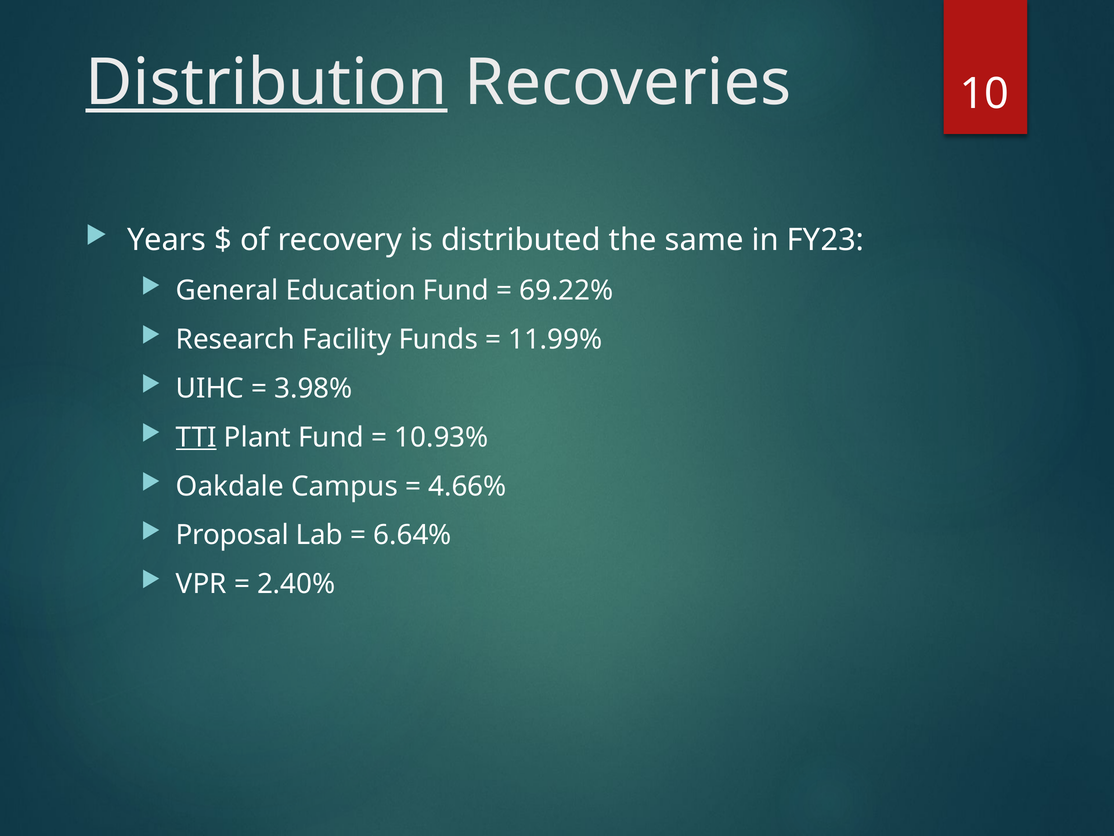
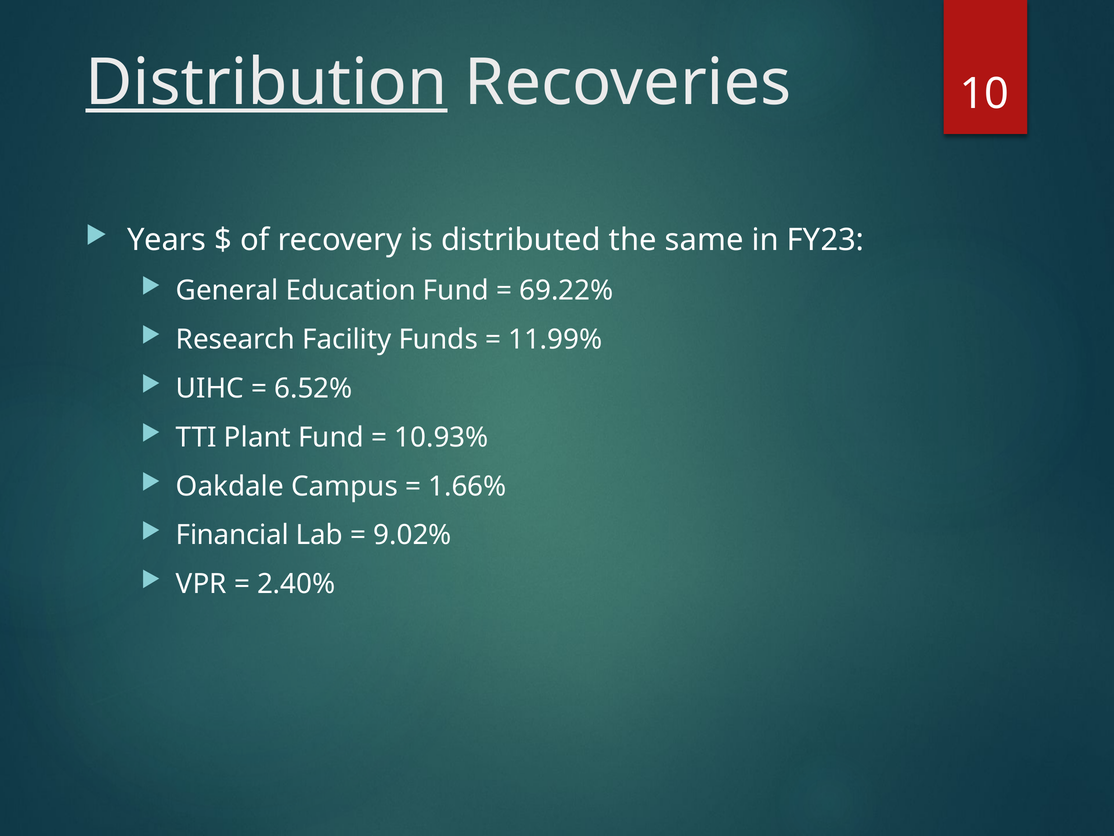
3.98%: 3.98% -> 6.52% (313, 388)
TTI underline: present -> none (196, 437)
4.66%: 4.66% -> 1.66% (467, 486)
Proposal: Proposal -> Financial (232, 535)
6.64%: 6.64% -> 9.02% (412, 535)
